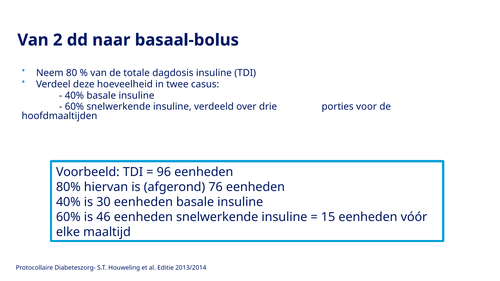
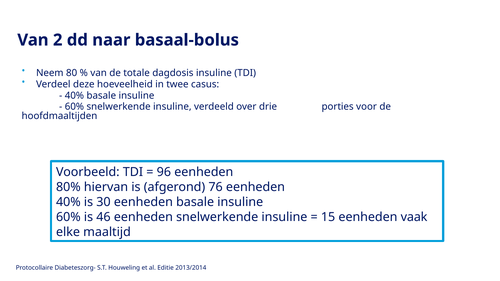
vóór: vóór -> vaak (414, 217)
